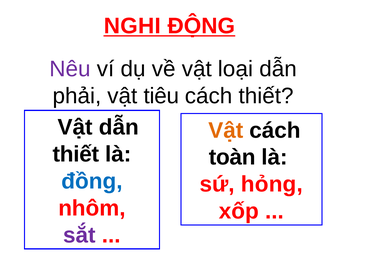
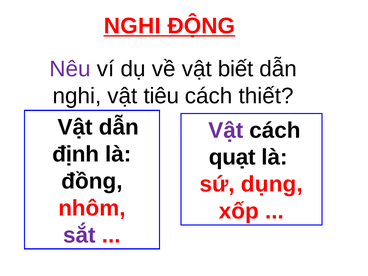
loại: loại -> biết (236, 69)
phải: phải -> nghi (77, 96)
Vật colour: orange -> purple (226, 130)
thiết: thiết -> định (76, 154)
toàn: toàn -> quạt (232, 157)
đồng colour: blue -> black (92, 181)
hỏng: hỏng -> dụng (272, 184)
